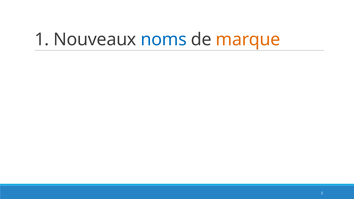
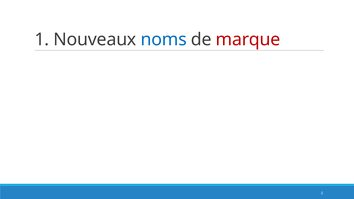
marque colour: orange -> red (248, 40)
